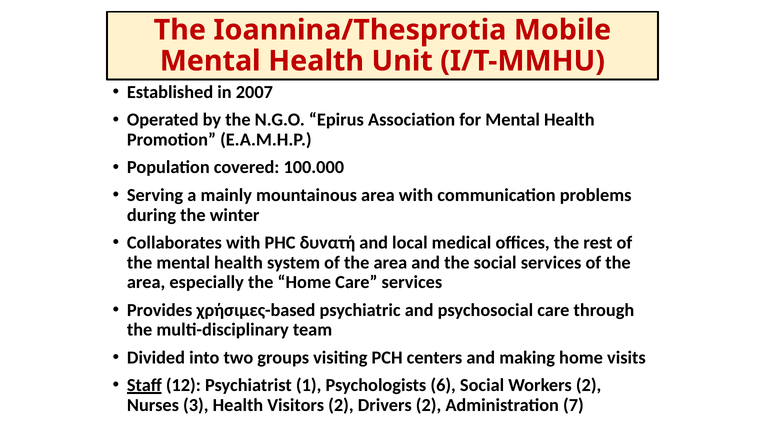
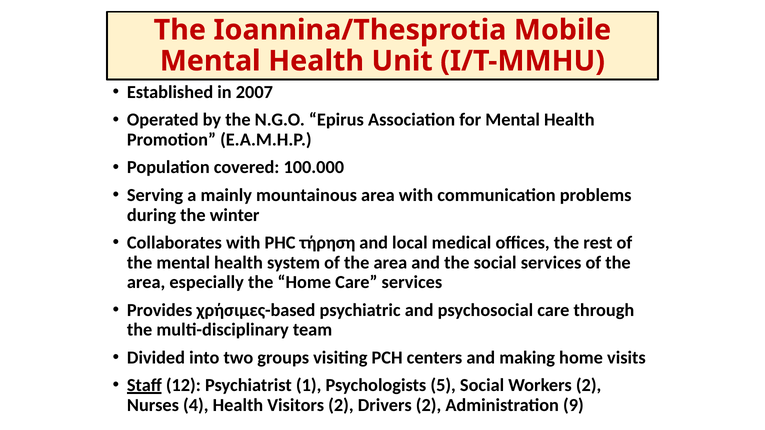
δυνατή: δυνατή -> τήρηση (327, 243)
6: 6 -> 5 (443, 386)
3: 3 -> 4 (196, 405)
7: 7 -> 9 (573, 405)
